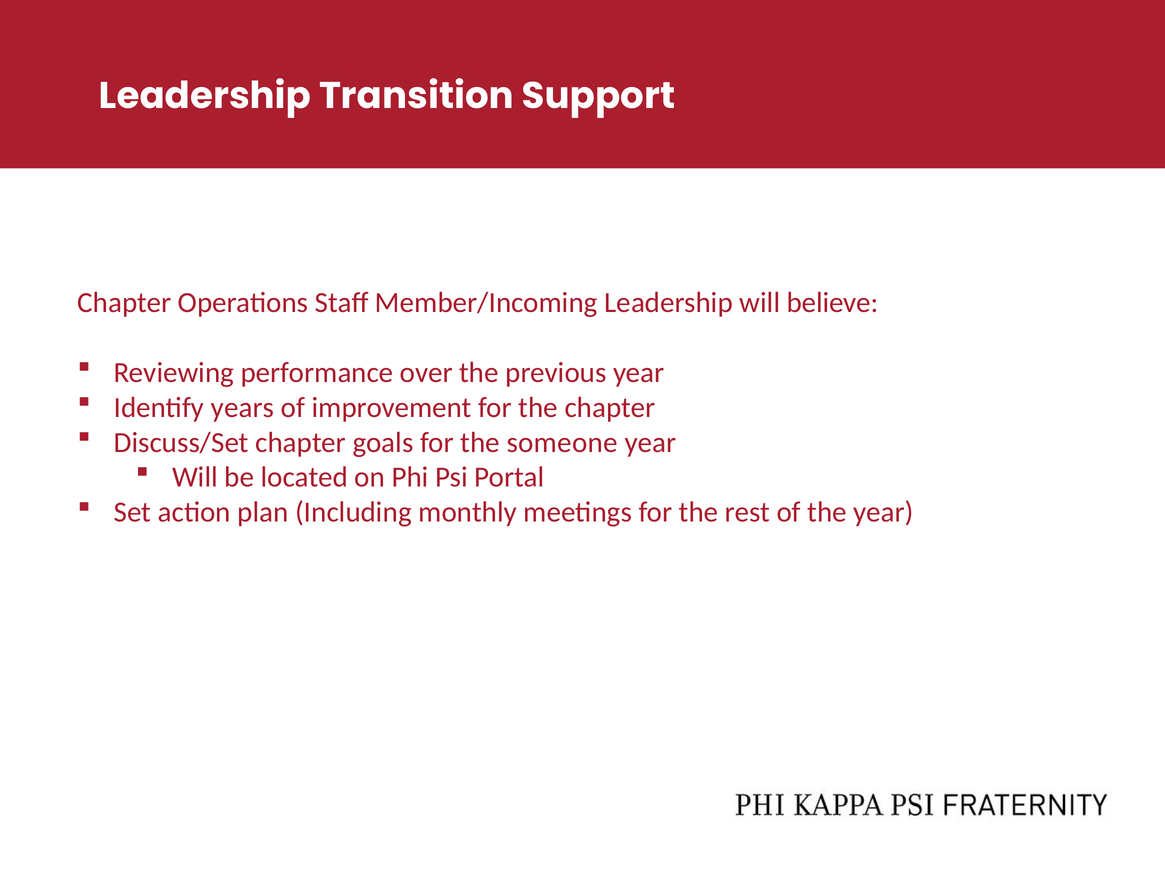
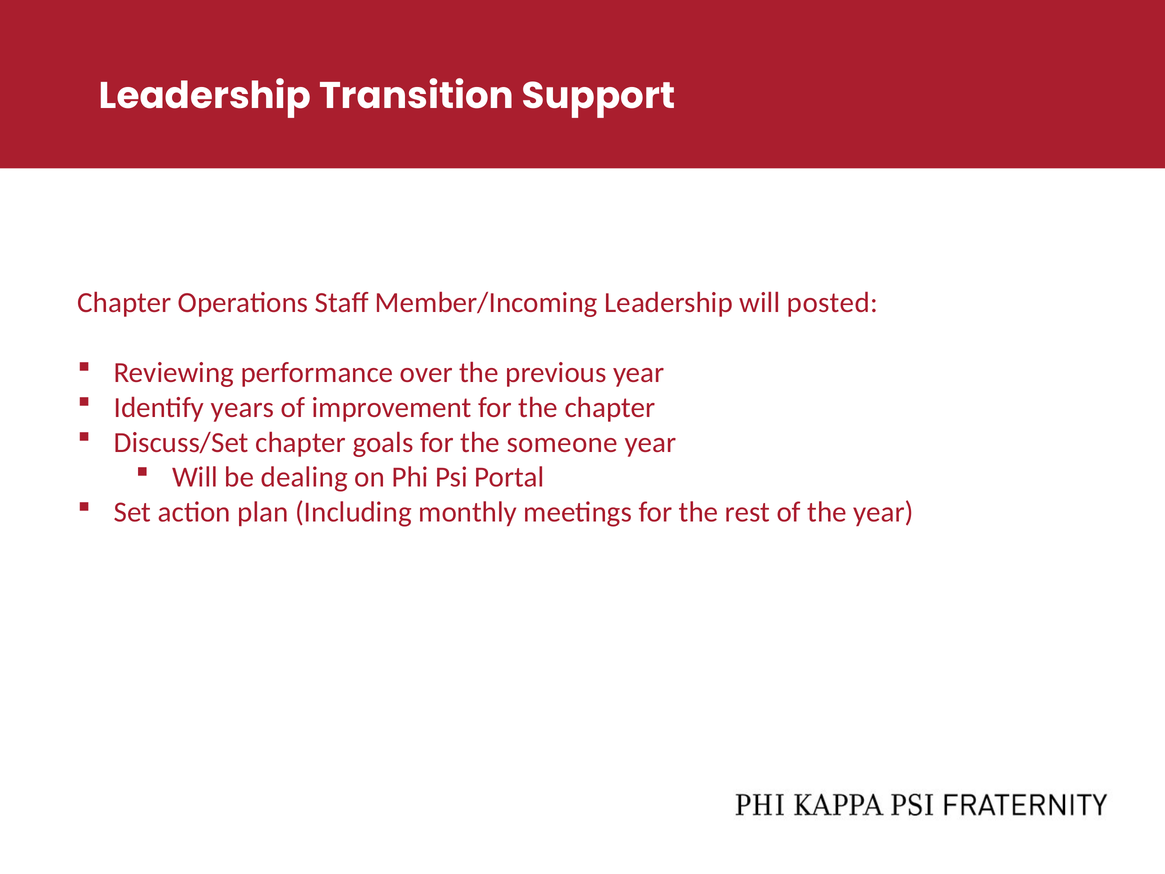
believe: believe -> posted (832, 302)
located: located -> dealing (304, 477)
